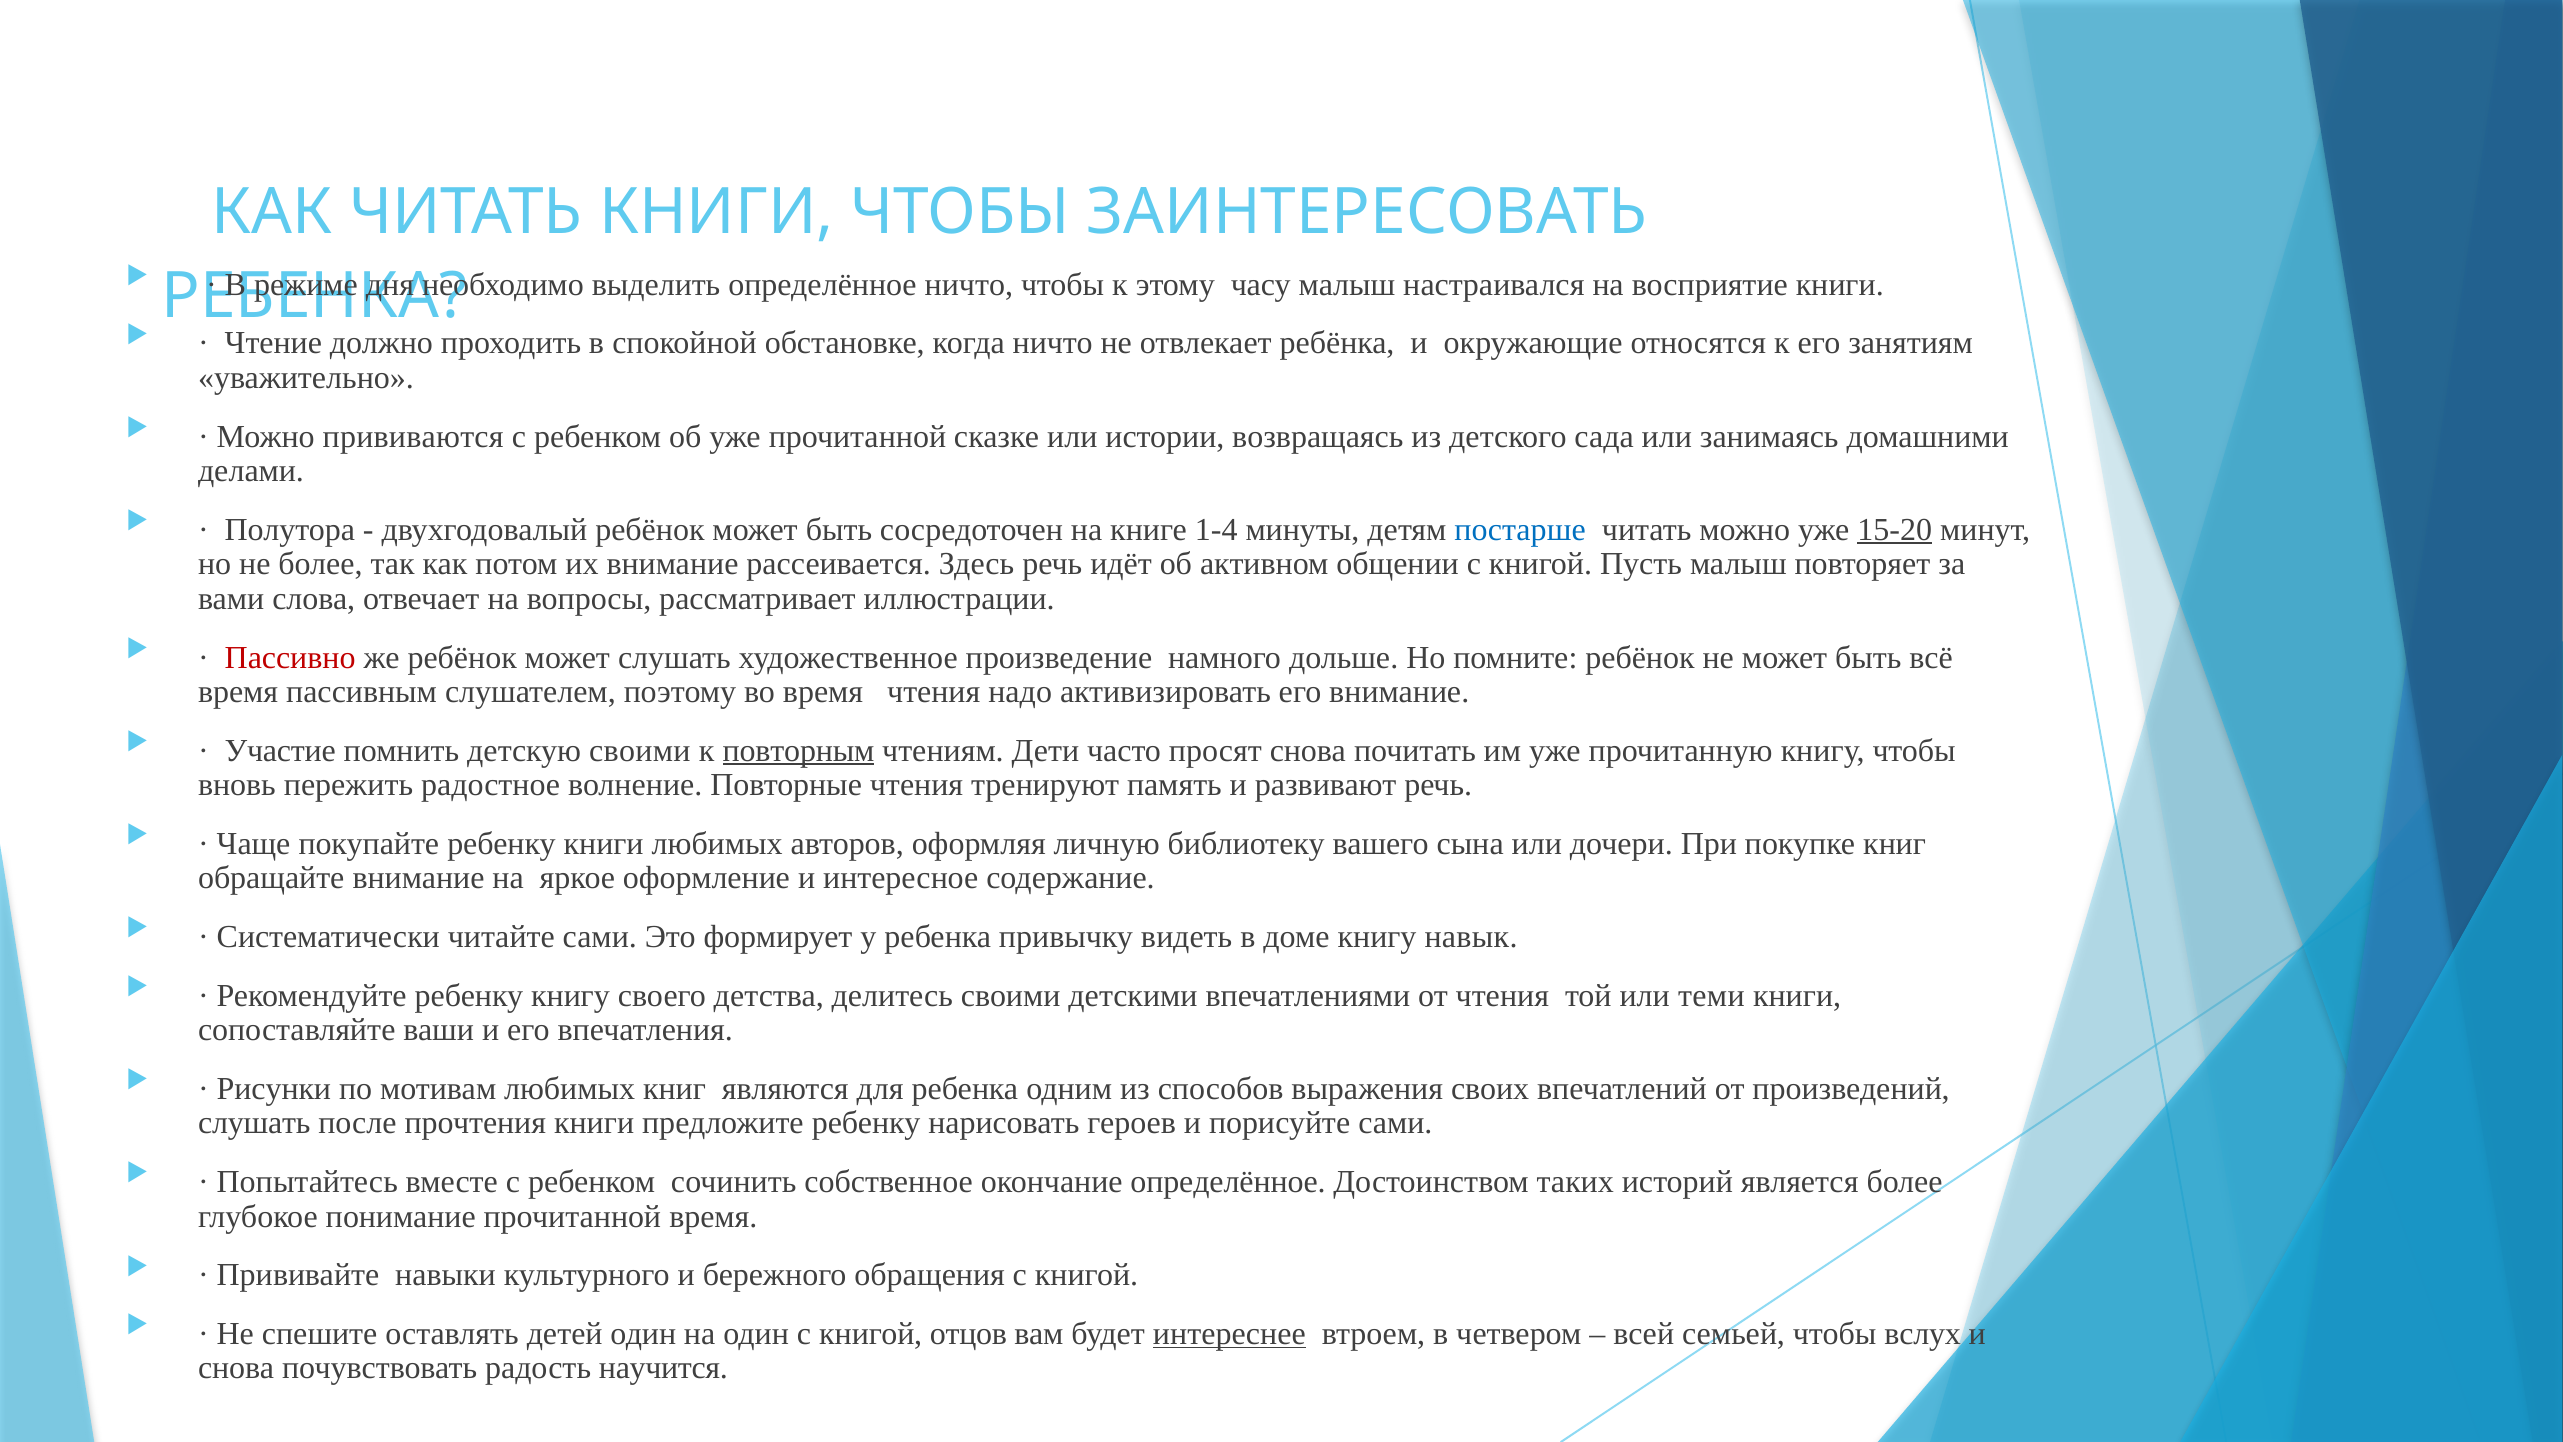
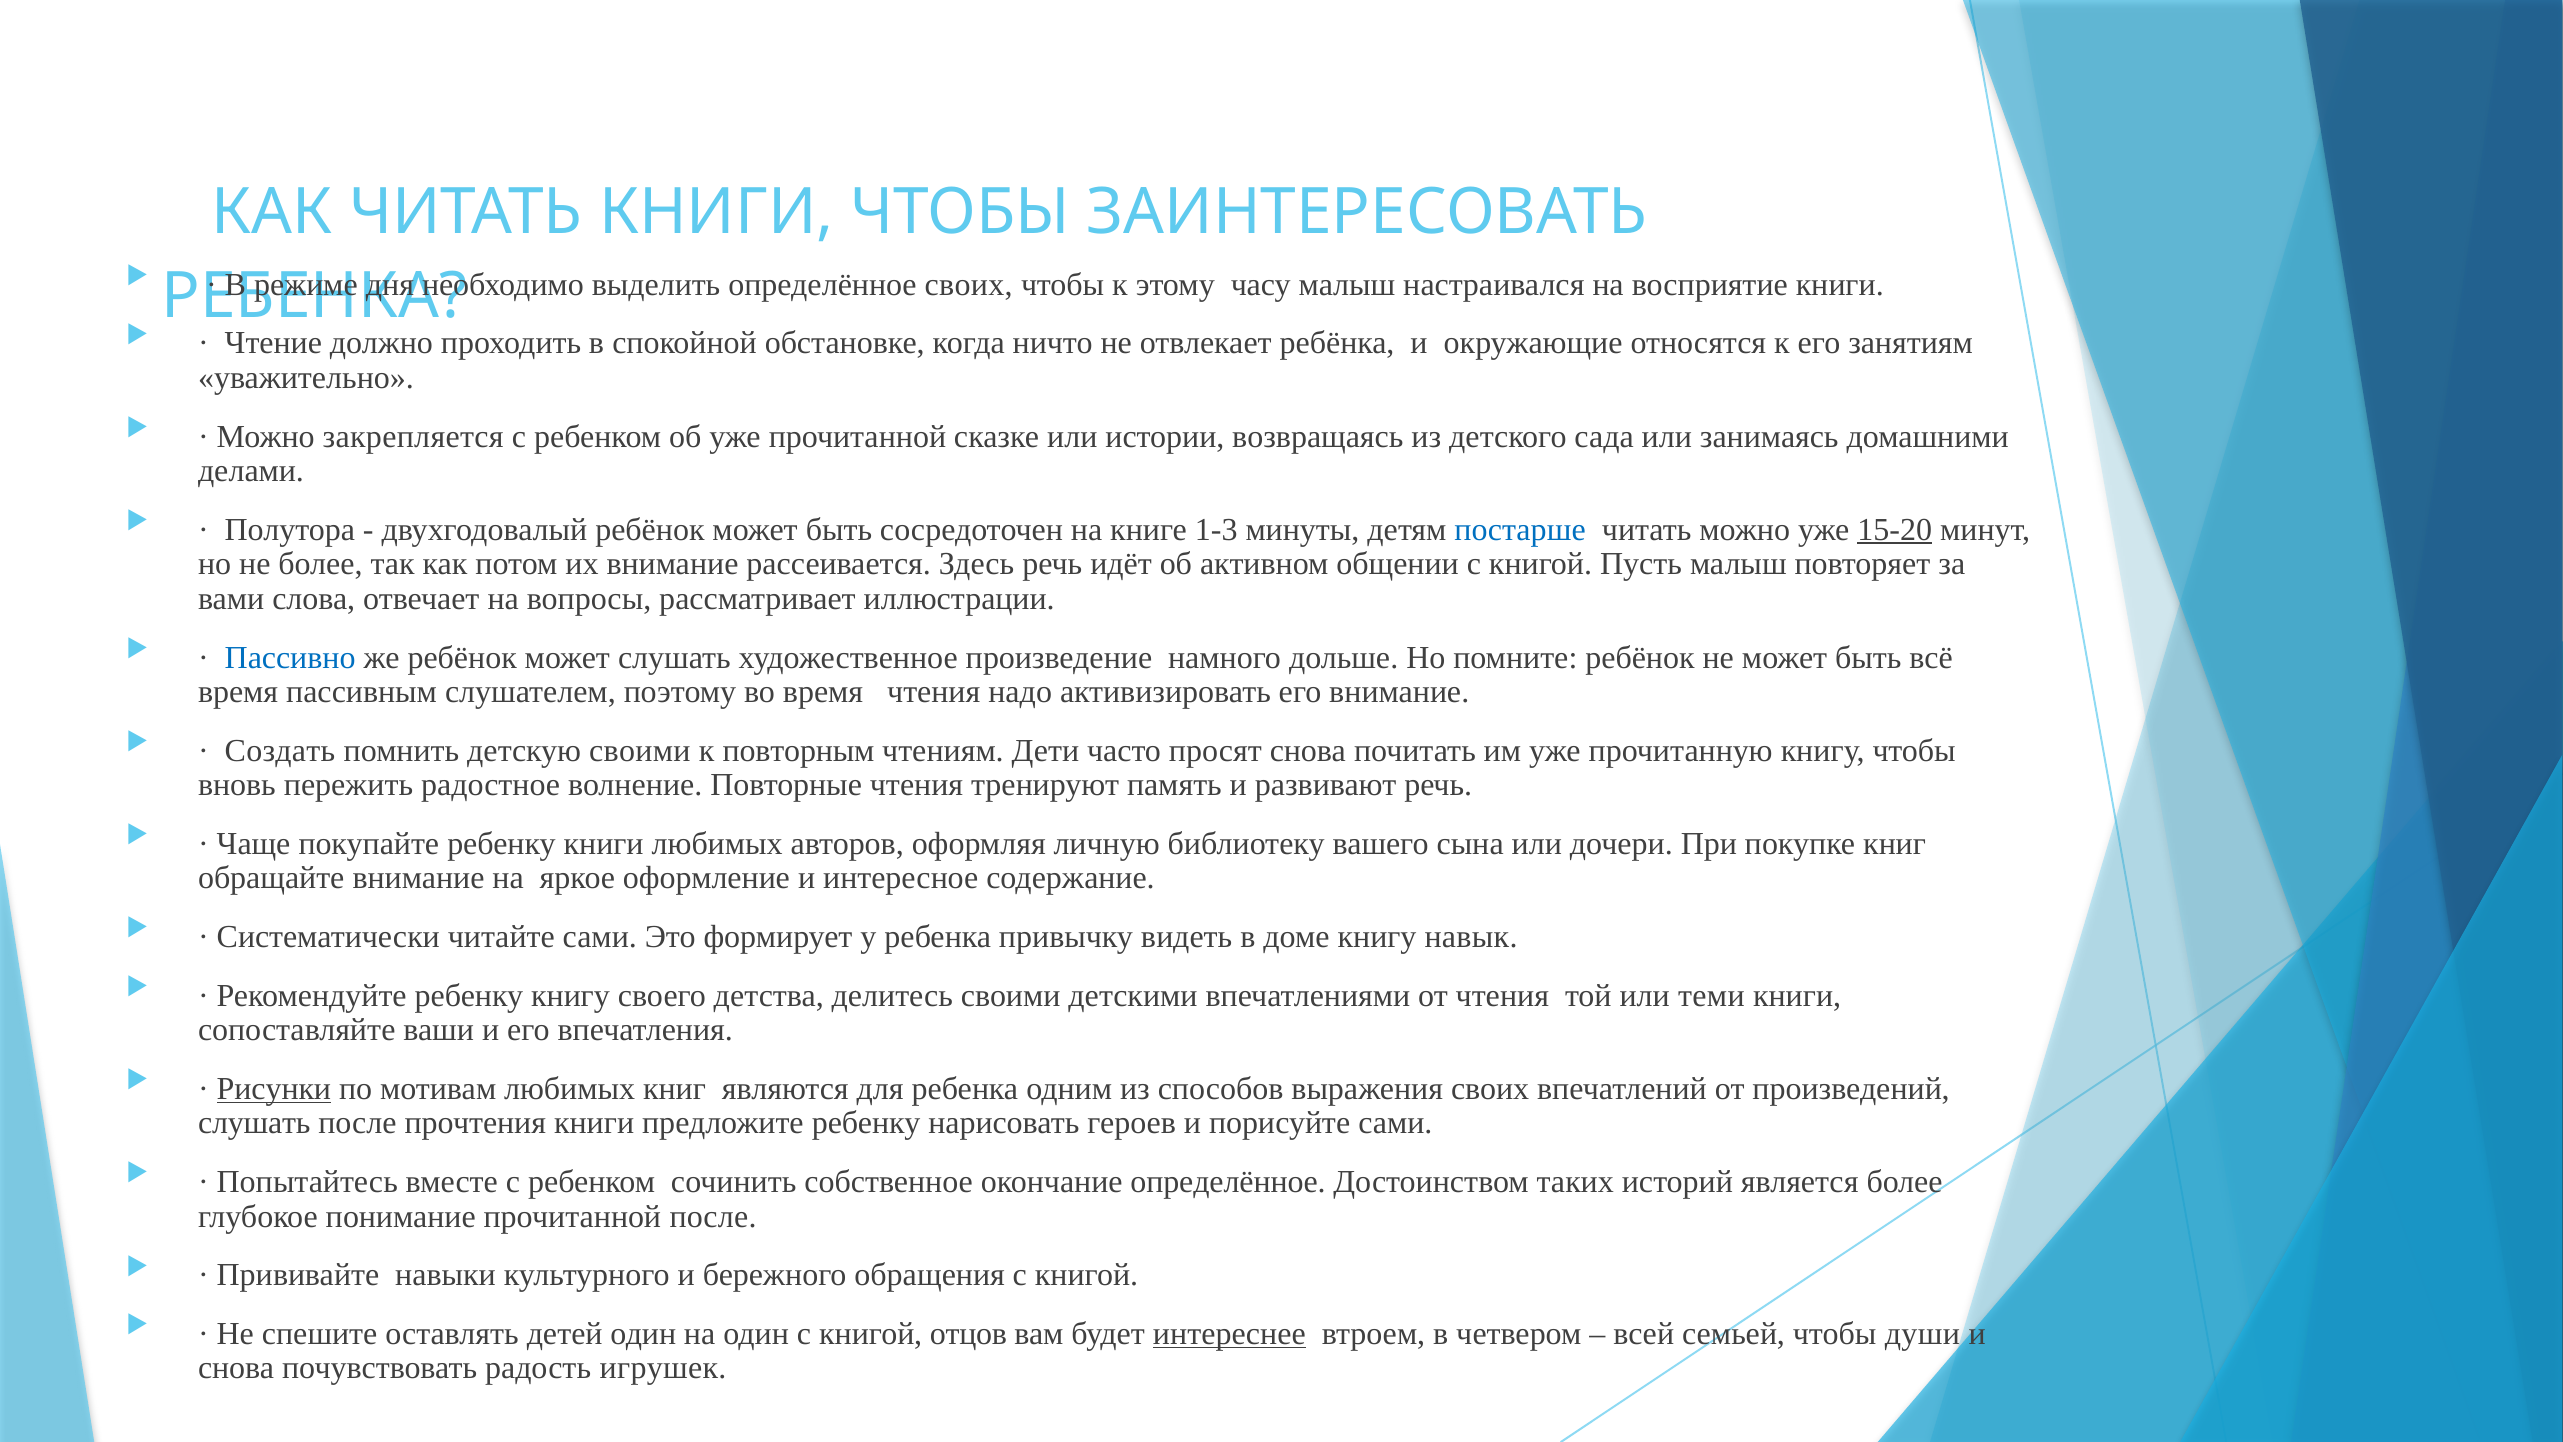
определённое ничто: ничто -> своих (969, 285)
прививаются: прививаются -> закрепляется (413, 436)
1-4: 1-4 -> 1-3 (1216, 530)
Пассивно colour: red -> blue (290, 657)
Участие: Участие -> Создать (280, 750)
повторным underline: present -> none (798, 750)
Рисунки underline: none -> present (274, 1089)
прочитанной время: время -> после (713, 1216)
вслух: вслух -> души (1922, 1333)
научится: научится -> игрушек (663, 1368)
